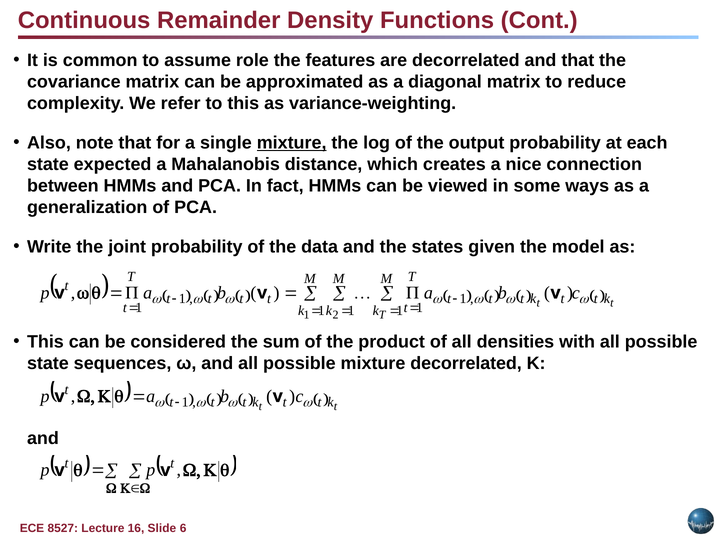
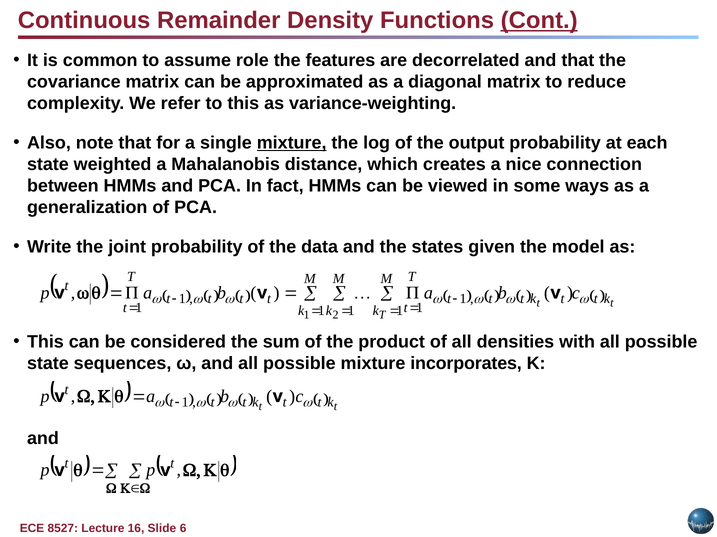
Cont underline: none -> present (539, 20)
expected: expected -> weighted (113, 165)
mixture decorrelated: decorrelated -> incorporates (466, 364)
